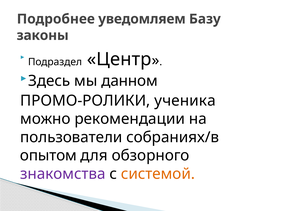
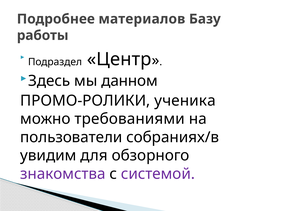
уведомляем: уведомляем -> материалов (142, 19)
законы: законы -> работы (43, 35)
рекомендации: рекомендации -> требованиями (130, 119)
опытом: опытом -> увидим (48, 155)
системой colour: orange -> purple (158, 174)
